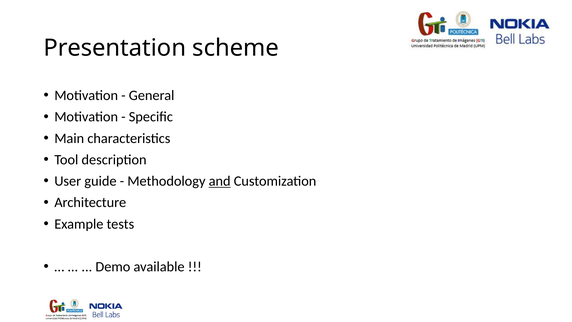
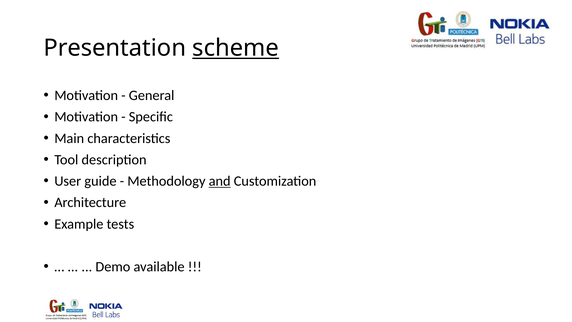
scheme underline: none -> present (236, 48)
